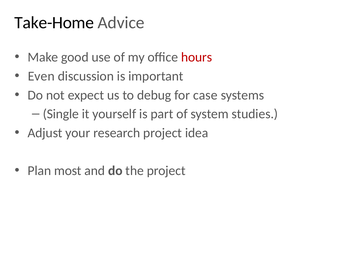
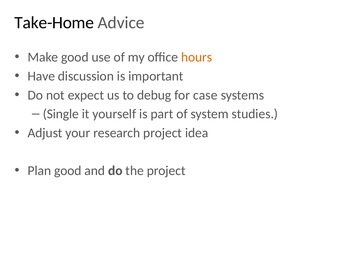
hours colour: red -> orange (197, 57)
Even: Even -> Have (41, 76)
Plan most: most -> good (68, 171)
